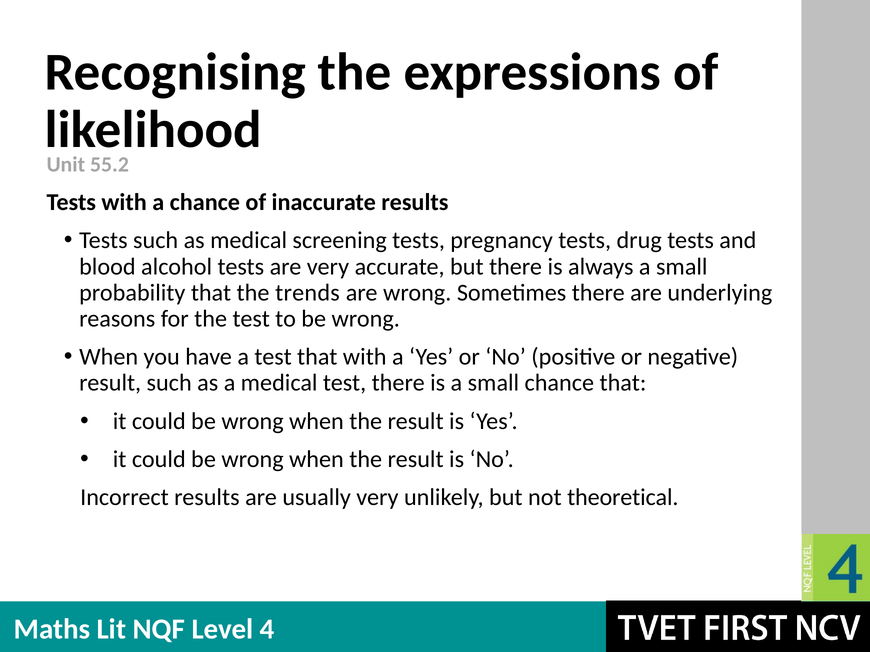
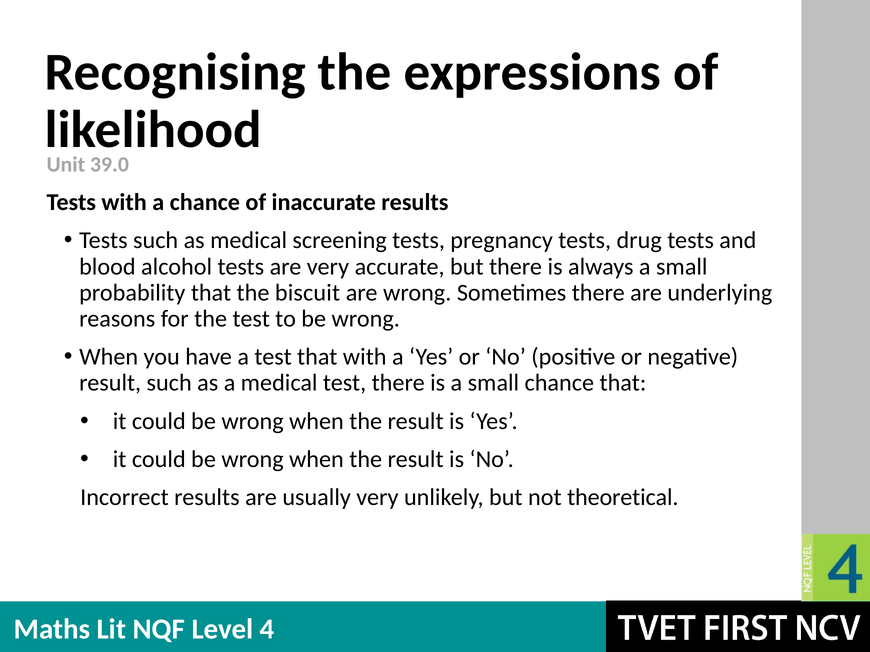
55.2: 55.2 -> 39.0 (110, 165)
trends: trends -> biscuit (308, 293)
